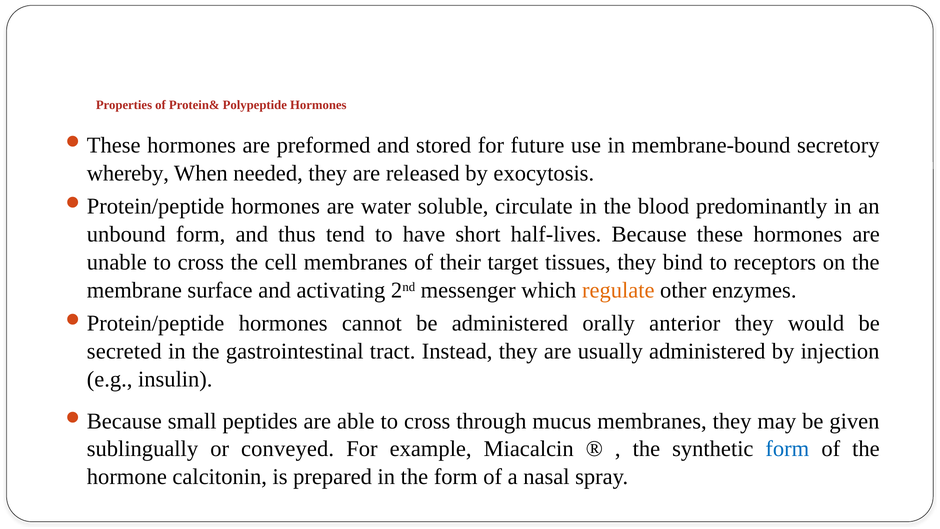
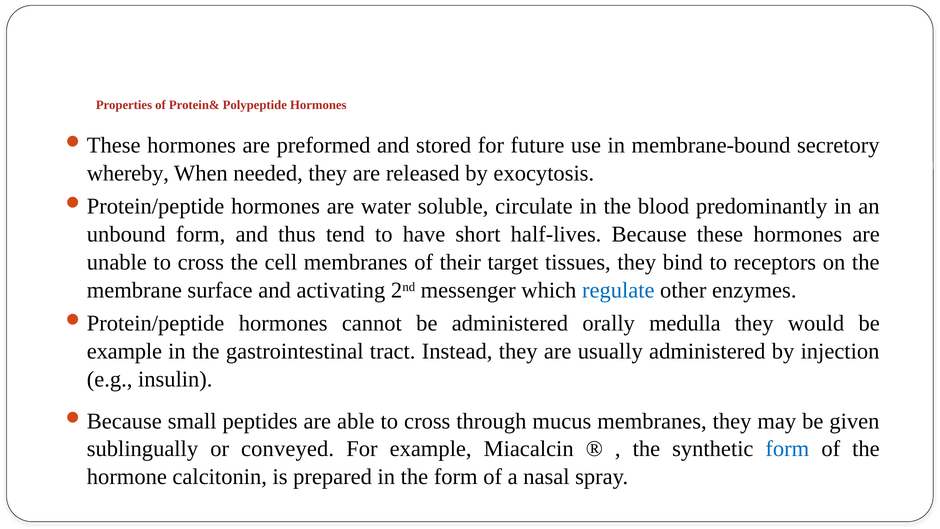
regulate colour: orange -> blue (618, 290)
anterior: anterior -> medulla (685, 323)
secreted: secreted -> example (124, 351)
